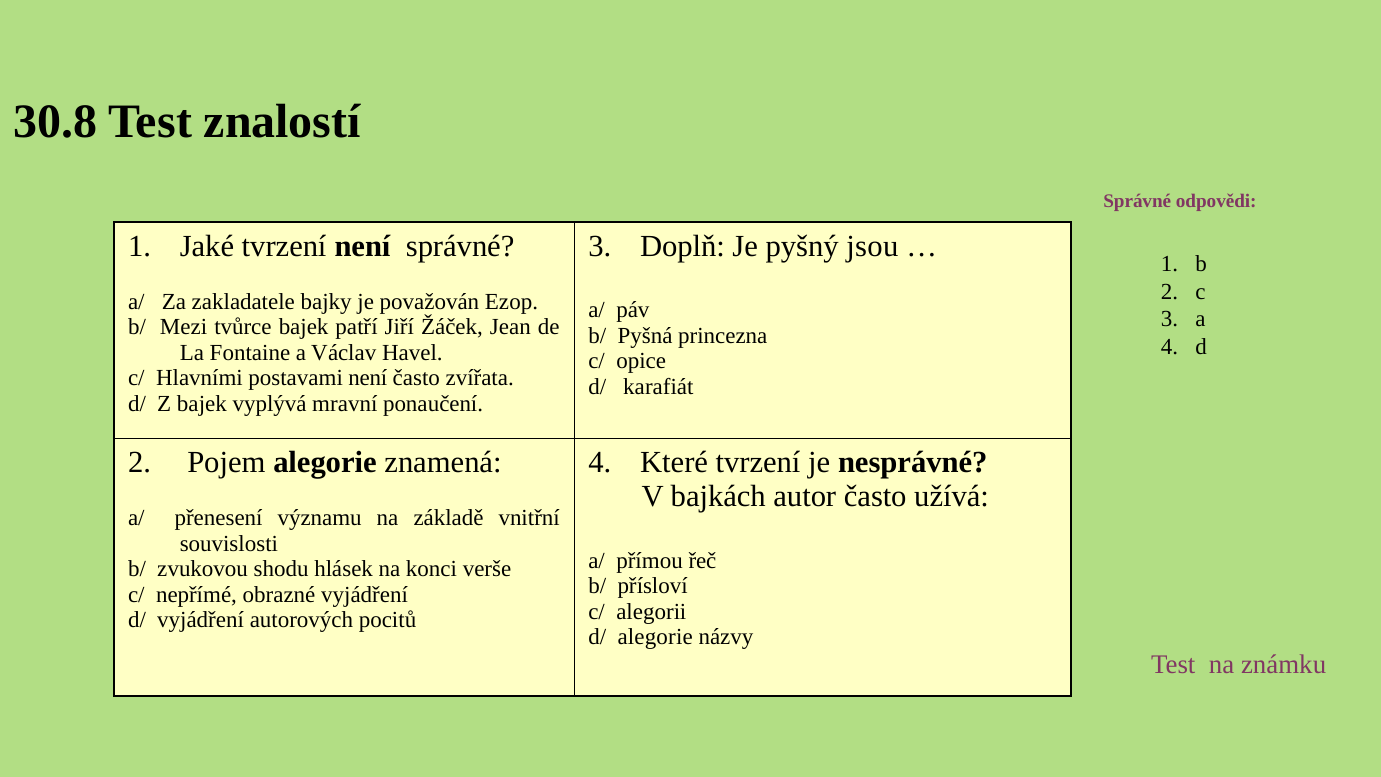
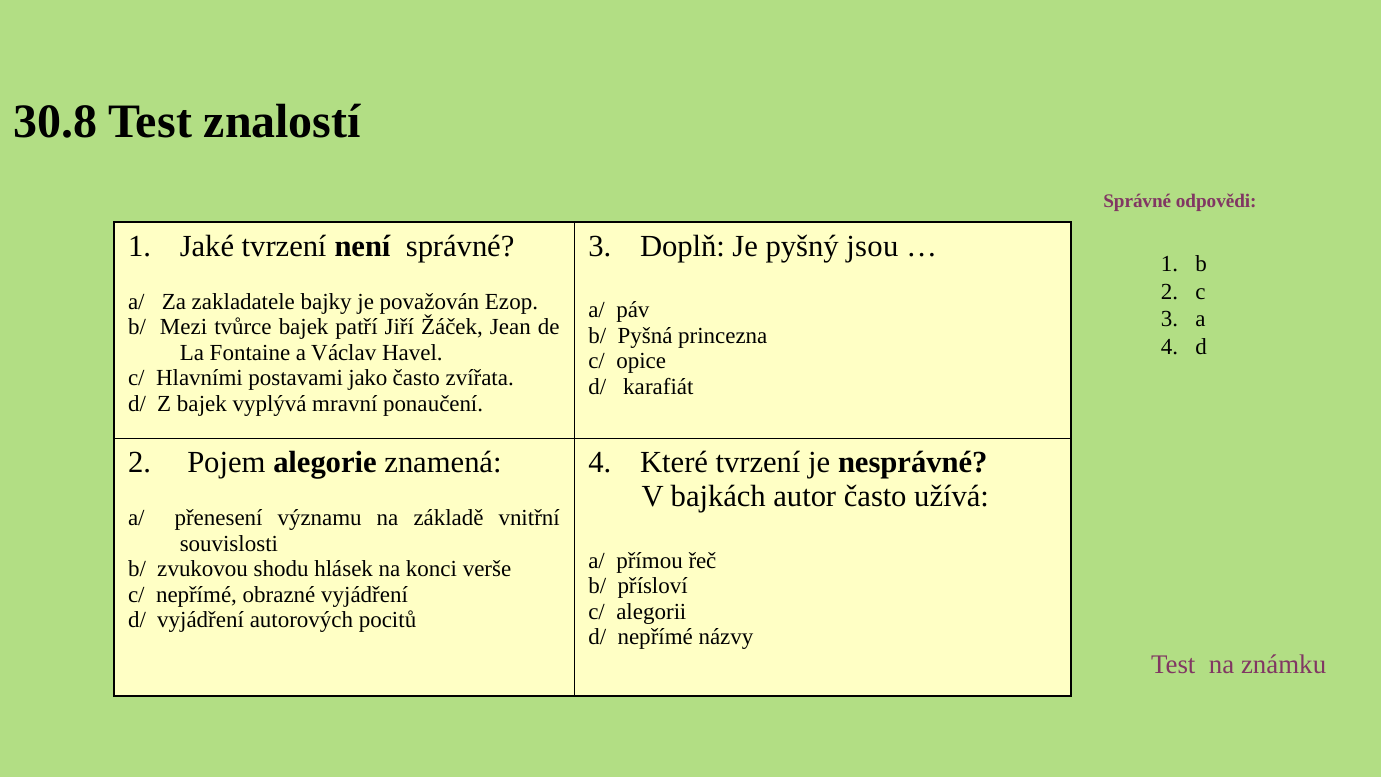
postavami není: není -> jako (368, 378)
d/ alegorie: alegorie -> nepřímé (655, 637)
